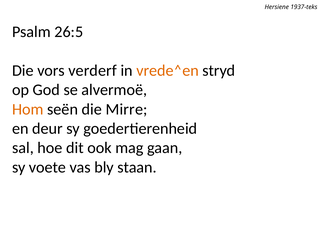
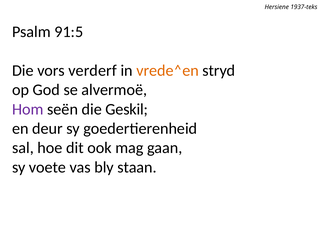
26:5: 26:5 -> 91:5 (69, 32)
Hom colour: orange -> purple (28, 109)
Mirre: Mirre -> Geskil (127, 109)
